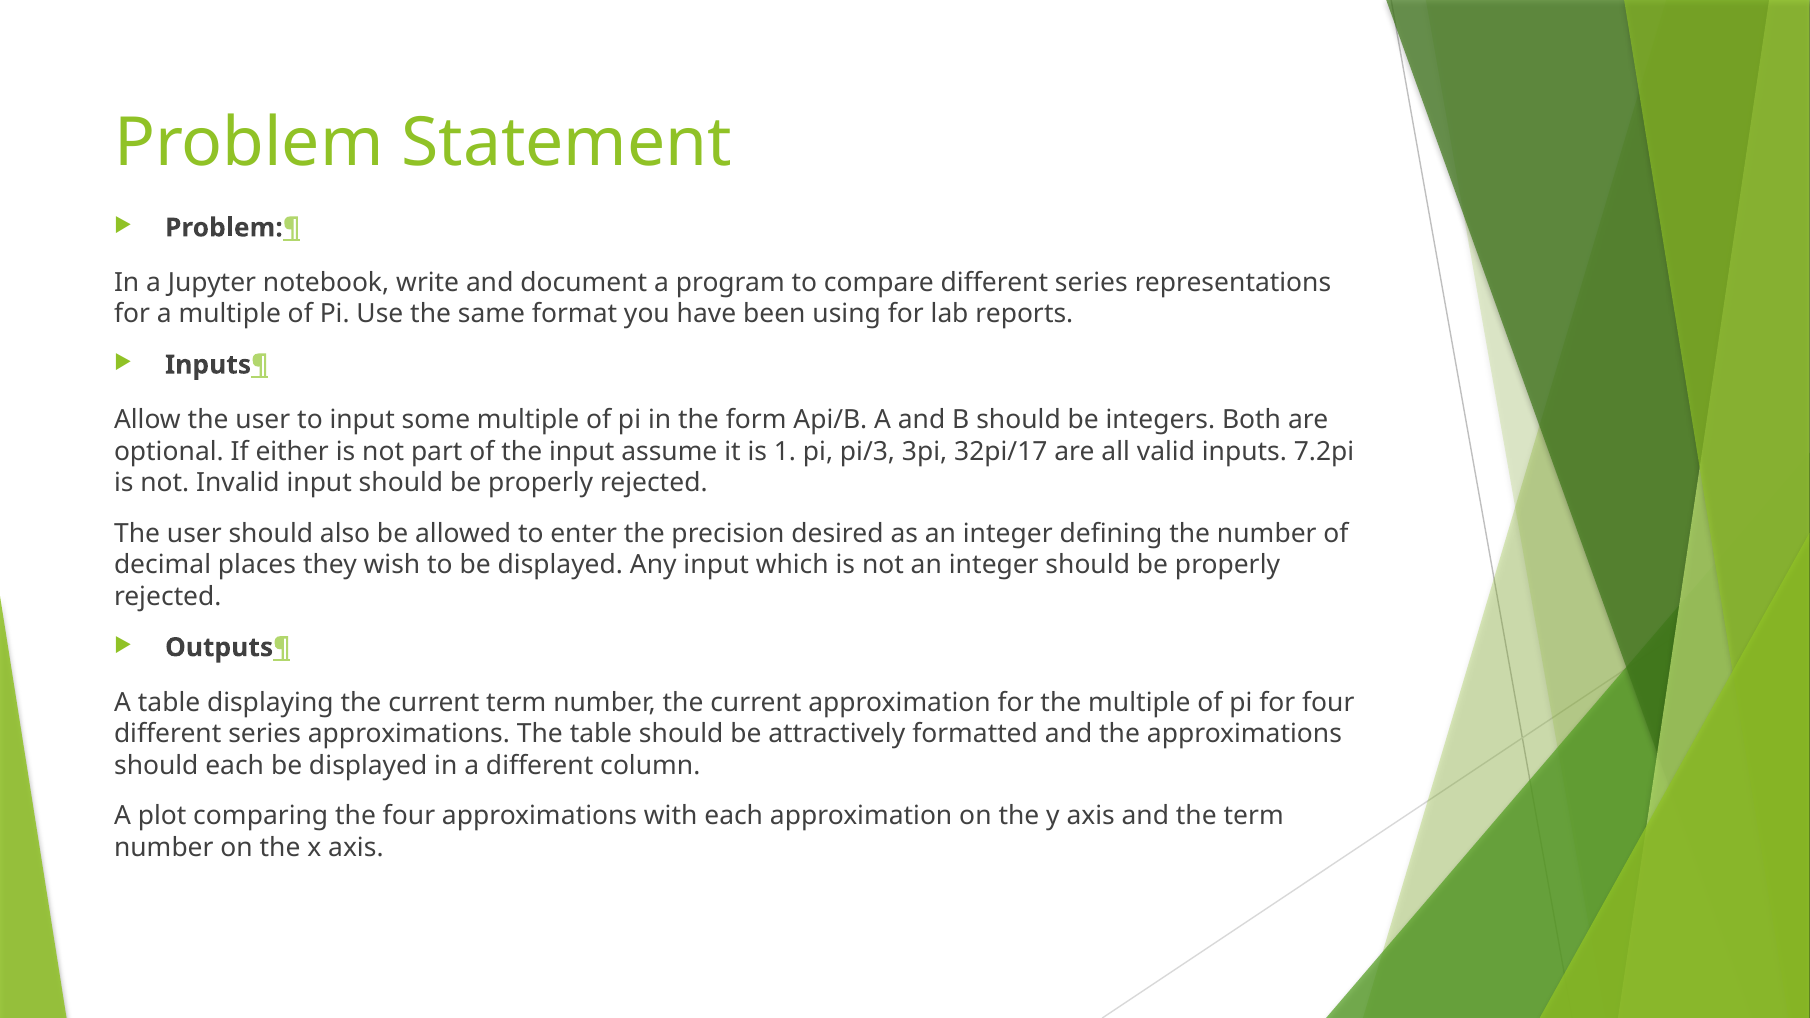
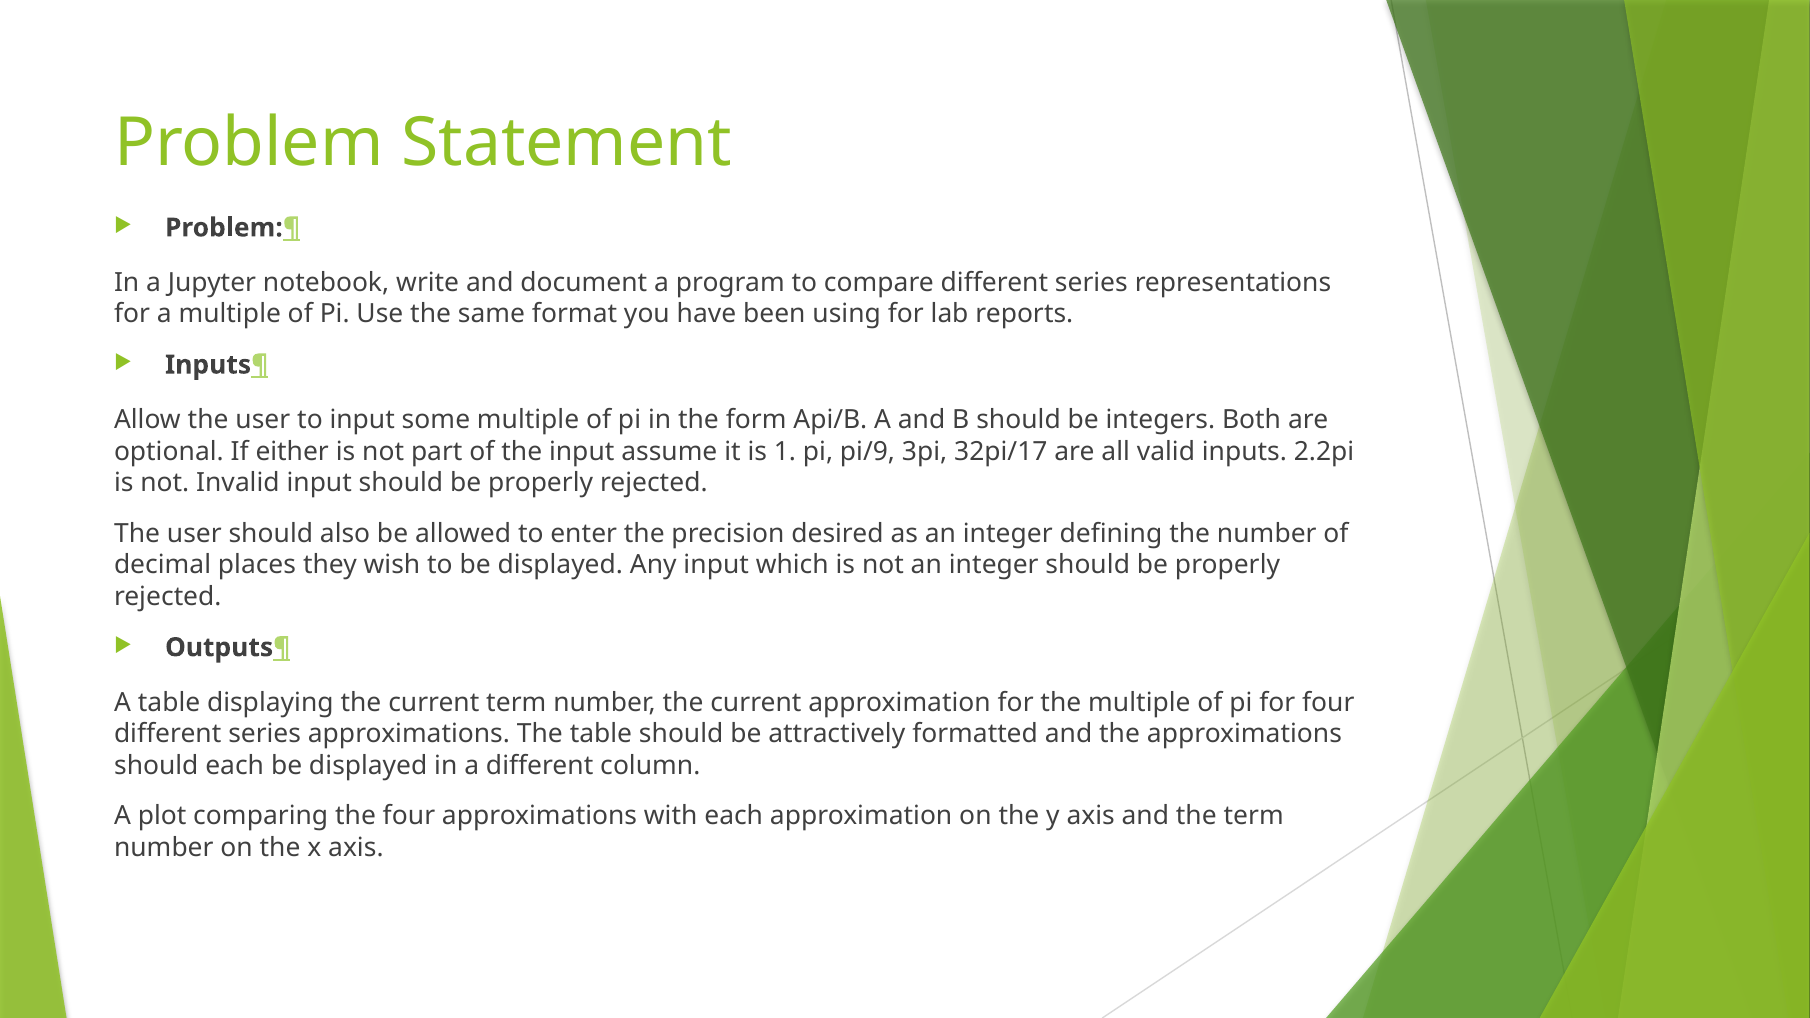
pi/3: pi/3 -> pi/9 (868, 451)
7.2pi: 7.2pi -> 2.2pi (1324, 451)
